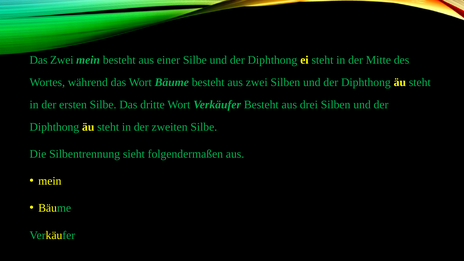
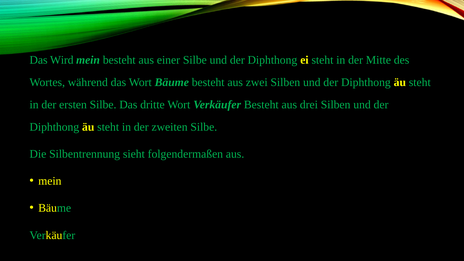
Das Zwei: Zwei -> Wird (62, 60)
